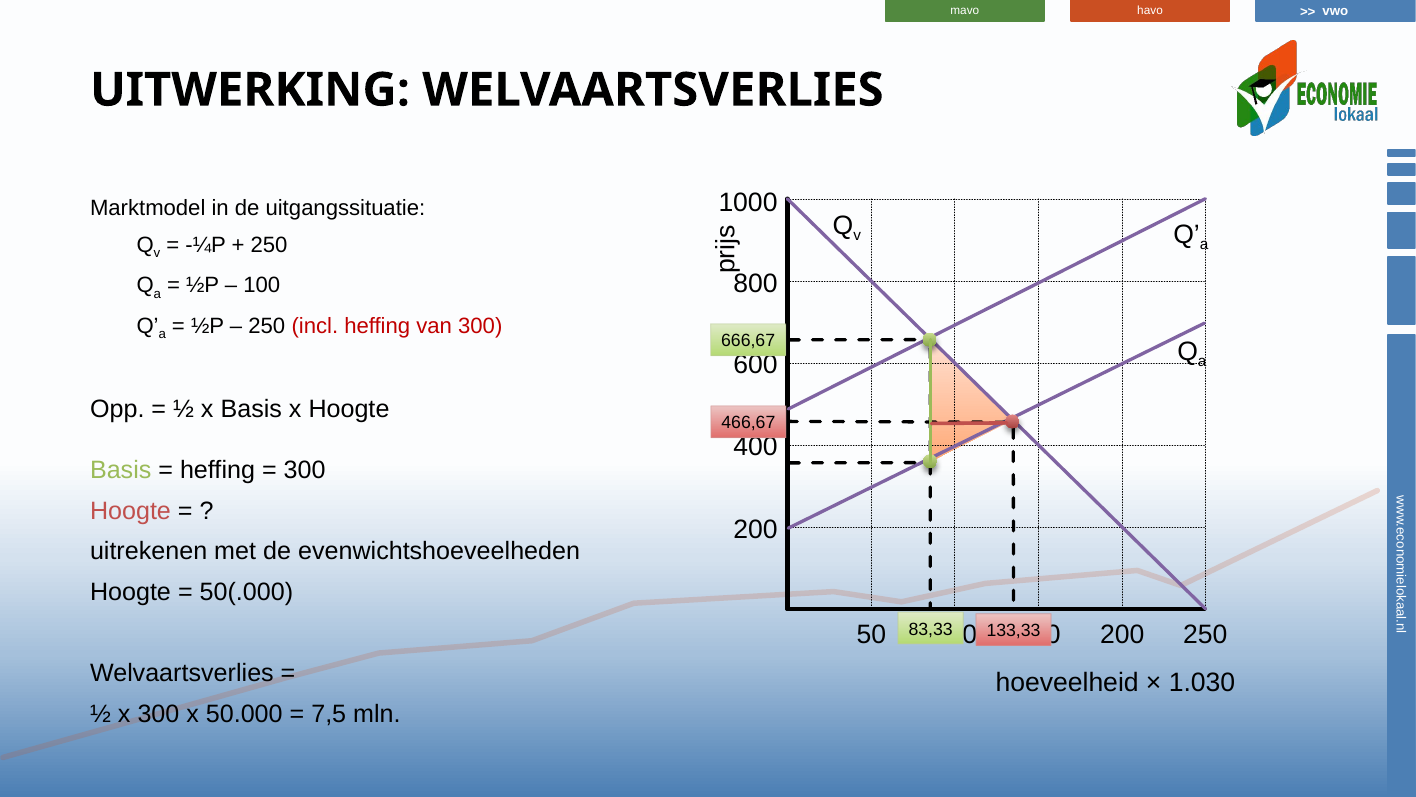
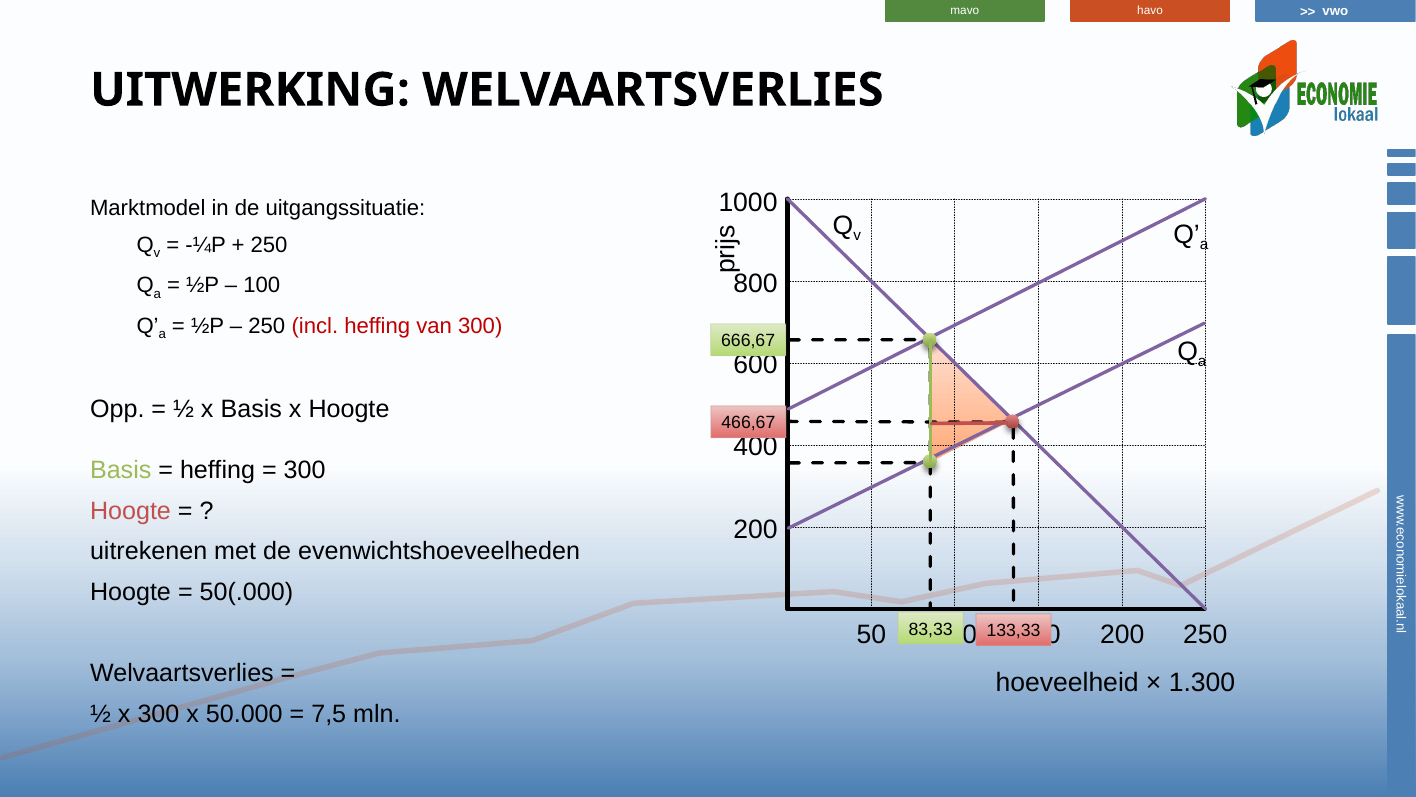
1.030: 1.030 -> 1.300 (1202, 682)
